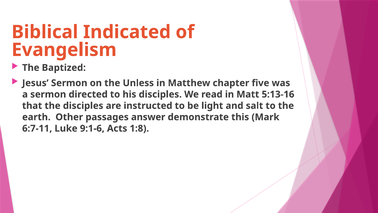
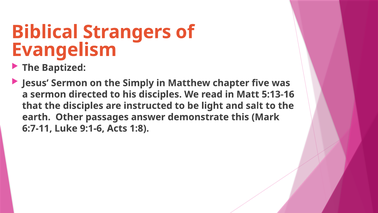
Indicated: Indicated -> Strangers (127, 32)
Unless: Unless -> Simply (138, 83)
